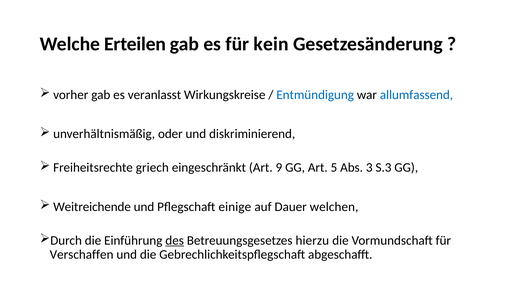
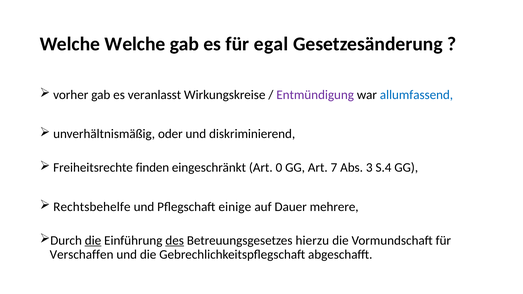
Welche Erteilen: Erteilen -> Welche (135, 44)
kein: kein -> egal (271, 44)
Entmündigung colour: blue -> purple (315, 95)
griech: griech -> finden (152, 168)
9: 9 -> 0 (279, 168)
5: 5 -> 7 (334, 168)
S.3: S.3 -> S.4 (383, 168)
Weitreichende: Weitreichende -> Rechtsbehelfe (92, 207)
welchen: welchen -> mehrere (334, 207)
die underline: none -> present (93, 241)
